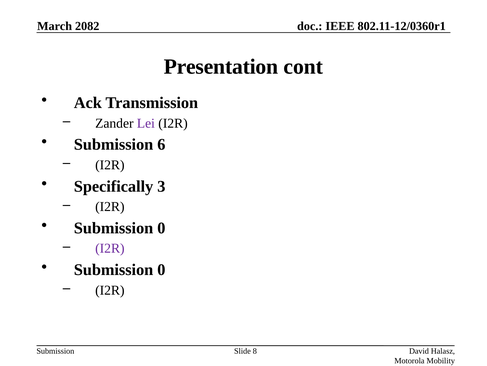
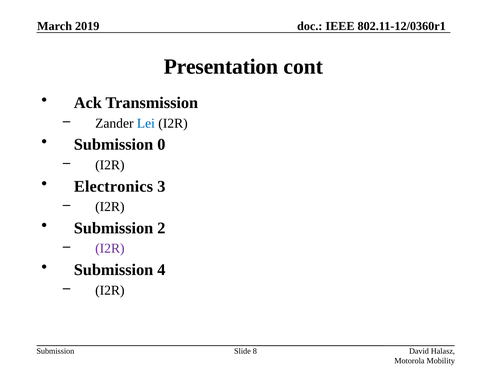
2082: 2082 -> 2019 (87, 26)
Lei colour: purple -> blue (146, 123)
6: 6 -> 0 (161, 144)
Specifically: Specifically -> Electronics (113, 186)
0: 0 -> 2 (161, 228)
0: 0 -> 4 (161, 269)
